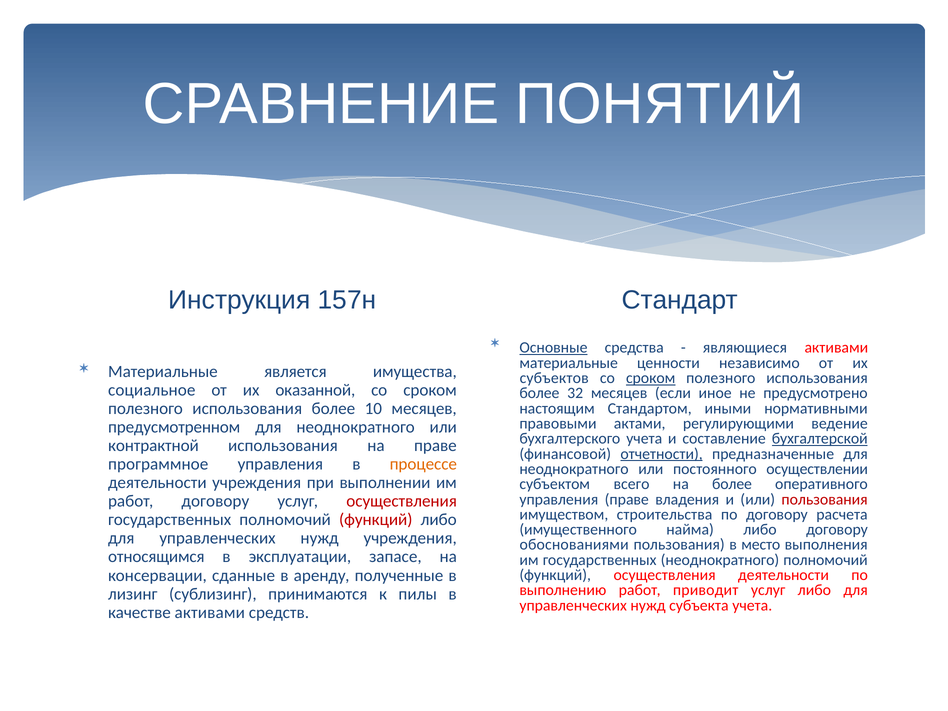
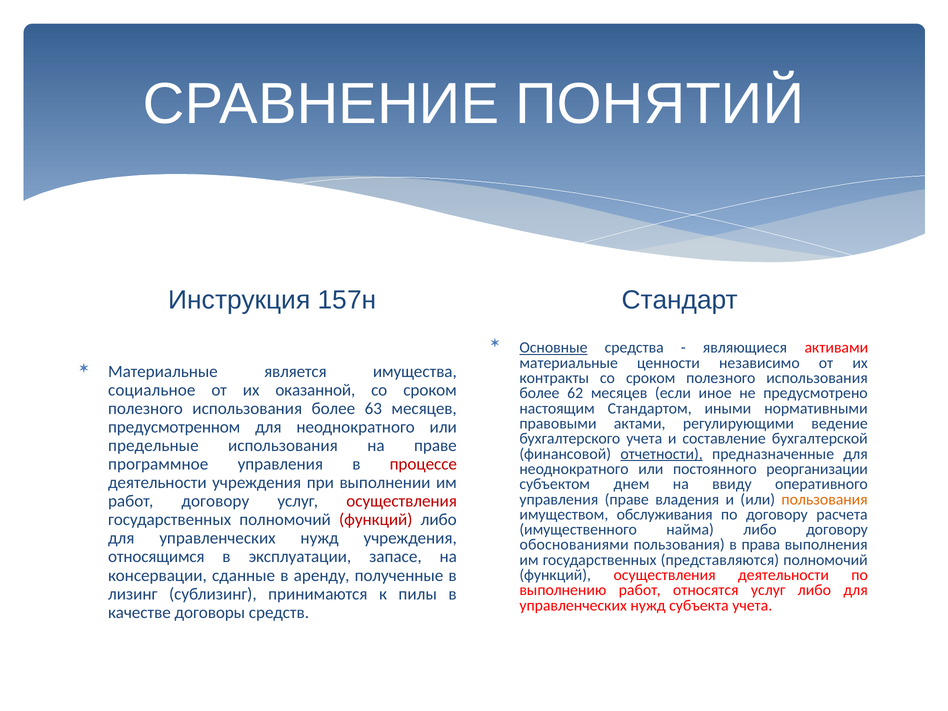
субъектов: субъектов -> контракты (554, 378)
сроком underline: present -> none (651, 378)
32: 32 -> 62 (575, 393)
10: 10 -> 63 (373, 409)
бухгалтерской underline: present -> none (820, 439)
контрактной: контрактной -> предельные (153, 446)
процессе colour: orange -> red (423, 464)
осуществлении: осуществлении -> реорганизации (817, 469)
всего: всего -> днем (631, 484)
на более: более -> ввиду (732, 484)
пользования colour: red -> orange (825, 499)
строительства: строительства -> обслуживания (665, 514)
место: место -> права (761, 545)
государственных неоднократного: неоднократного -> представляются (720, 560)
приводит: приводит -> относятся (706, 590)
качестве активами: активами -> договоры (210, 612)
